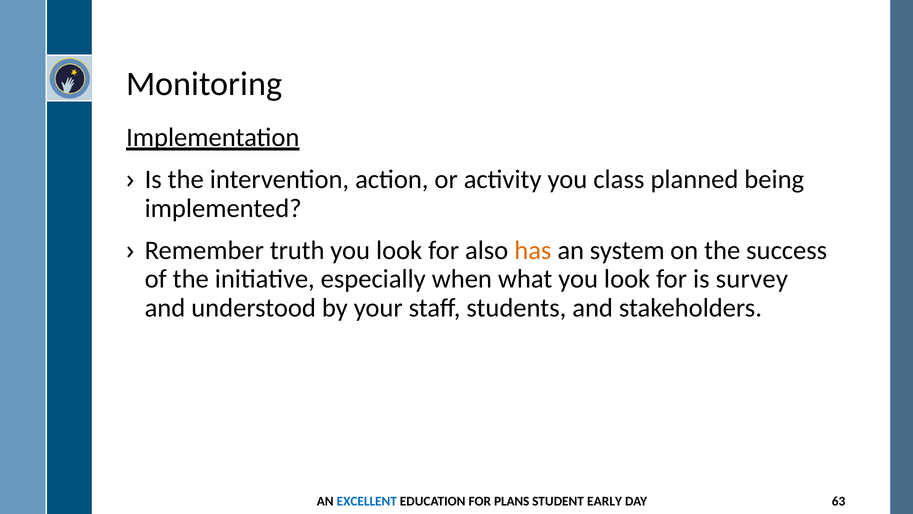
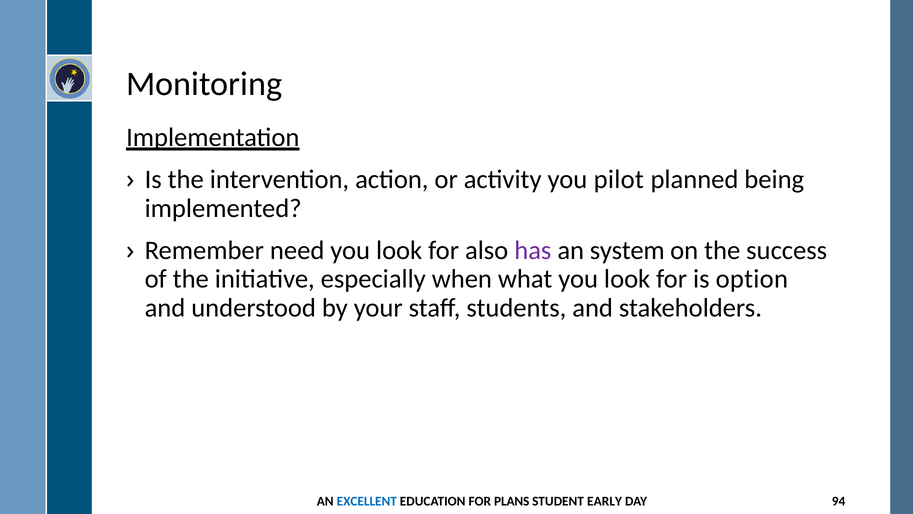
class: class -> pilot (619, 179)
truth: truth -> need (297, 250)
has colour: orange -> purple (533, 250)
survey: survey -> option (752, 279)
63: 63 -> 94 (839, 501)
